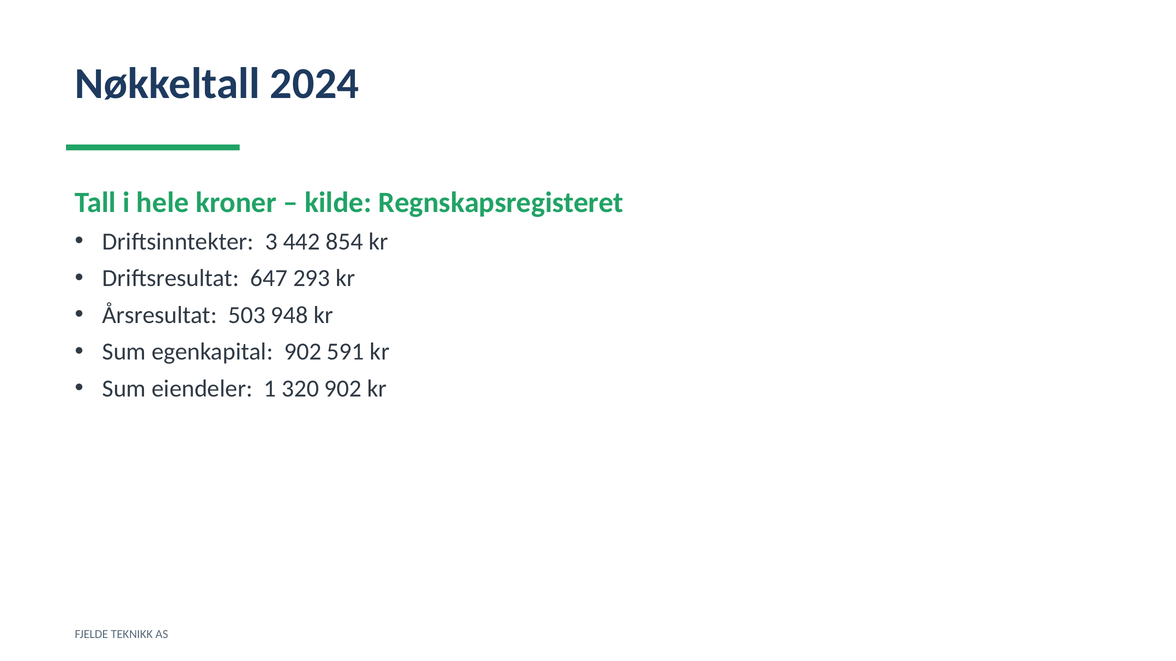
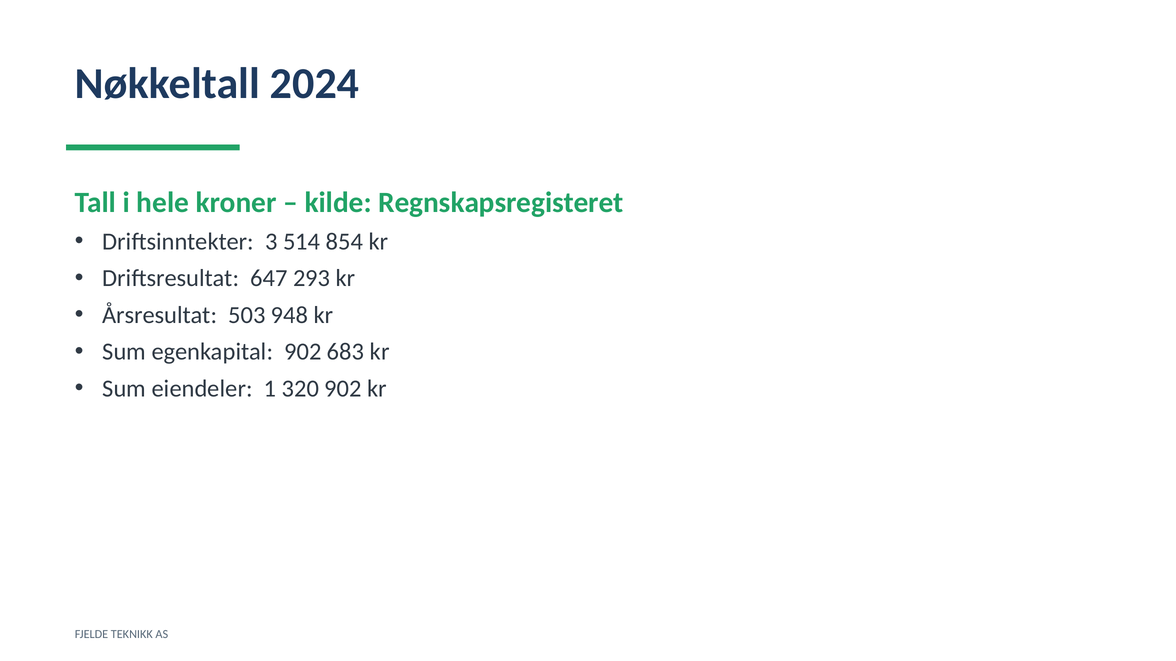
442: 442 -> 514 (302, 242)
591: 591 -> 683 (346, 352)
